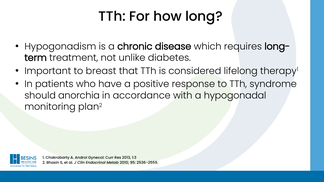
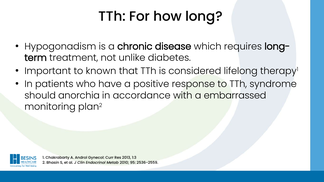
breast: breast -> known (101, 71)
hypogonadal: hypogonadal -> embarrassed (235, 96)
